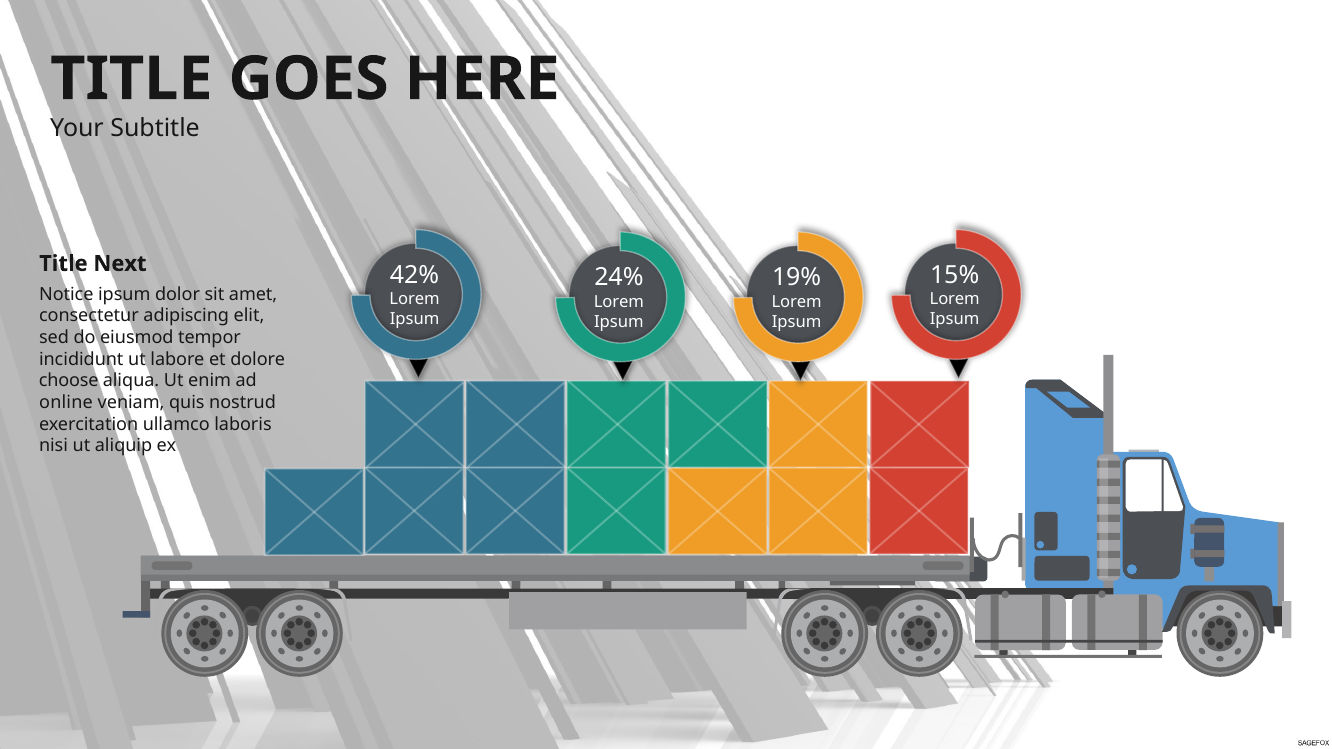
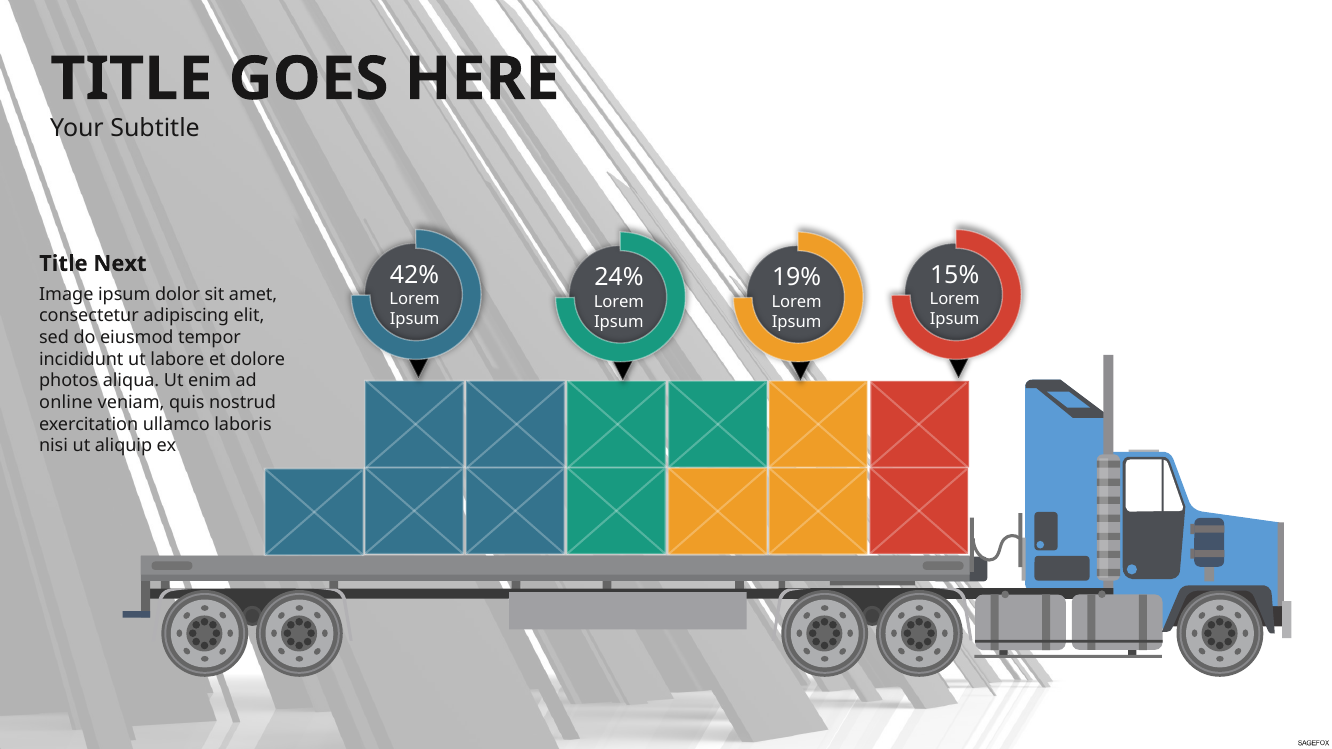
Notice: Notice -> Image (66, 294)
choose: choose -> photos (69, 381)
